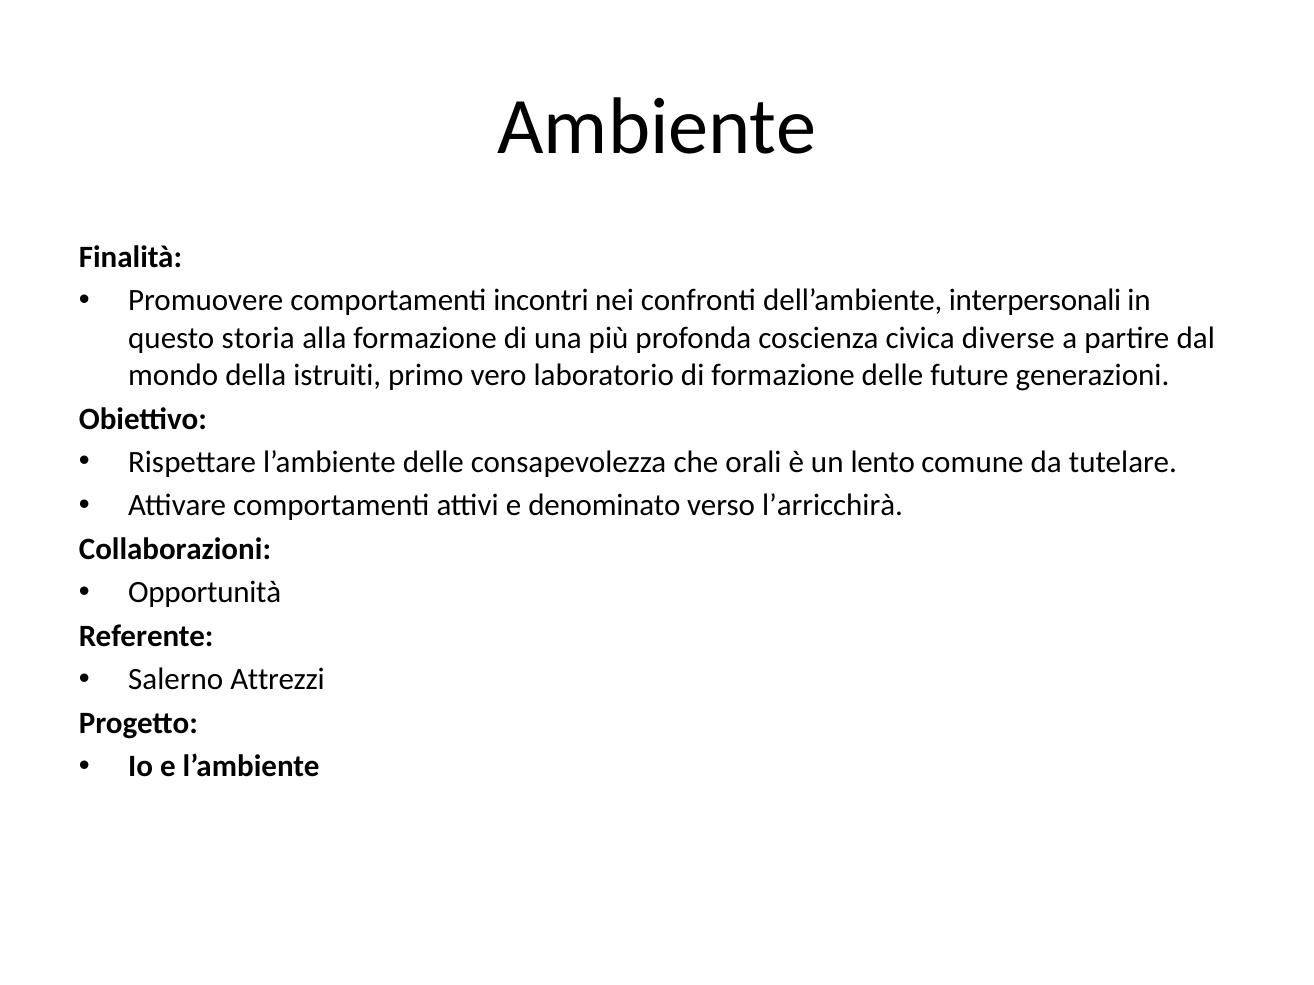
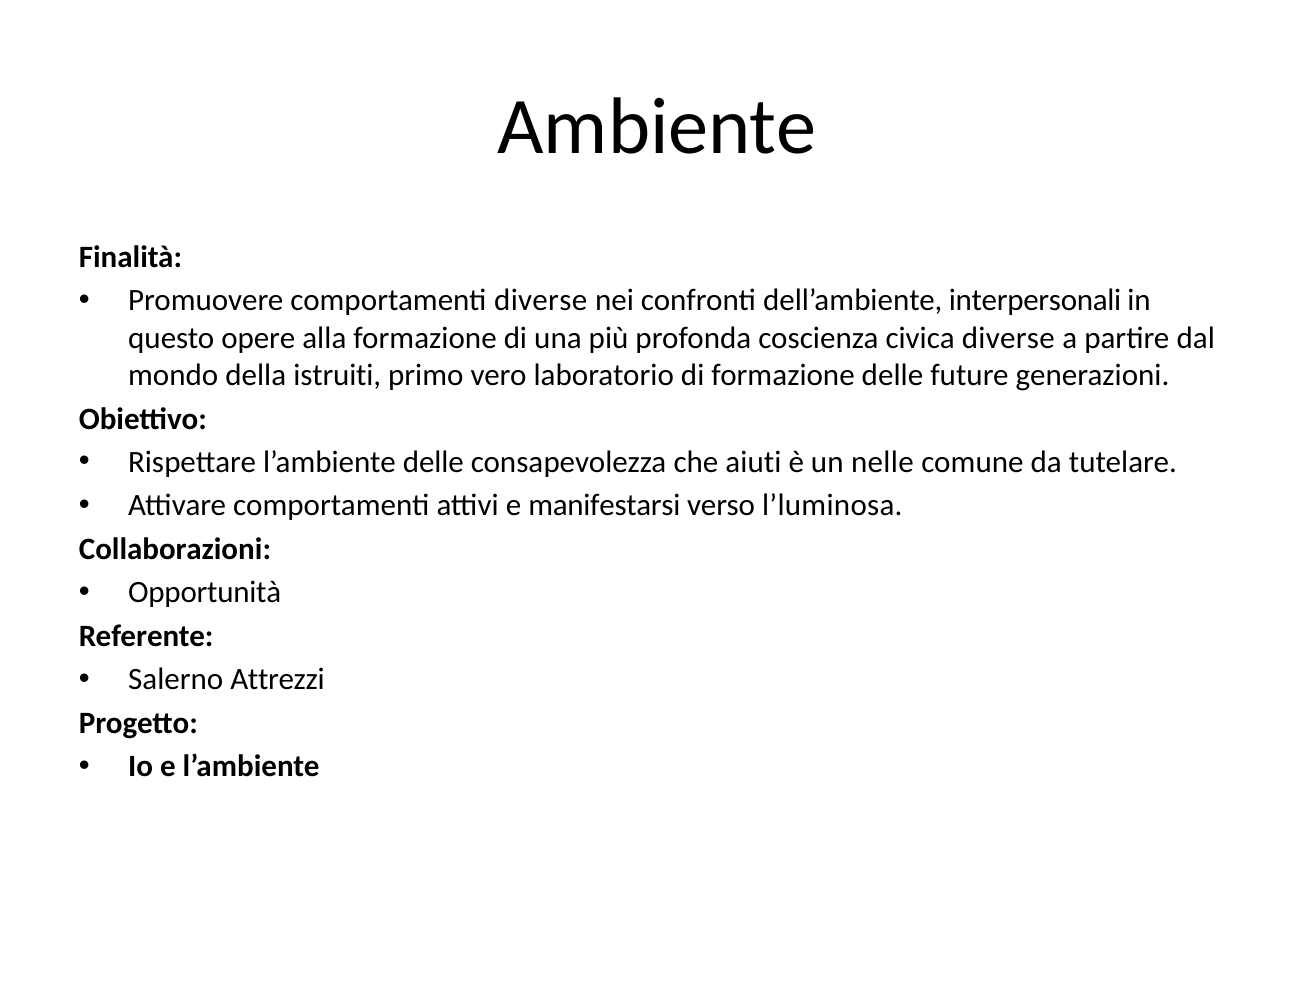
comportamenti incontri: incontri -> diverse (541, 301)
storia: storia -> opere (258, 338)
orali: orali -> aiuti (753, 462)
lento: lento -> nelle (882, 462)
denominato: denominato -> manifestarsi (604, 506)
l’arricchirà: l’arricchirà -> l’luminosa (832, 506)
